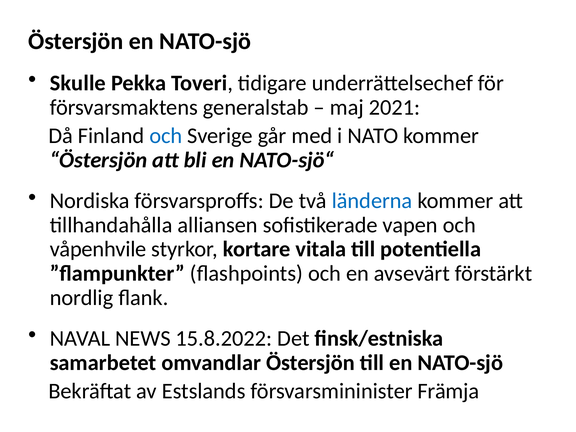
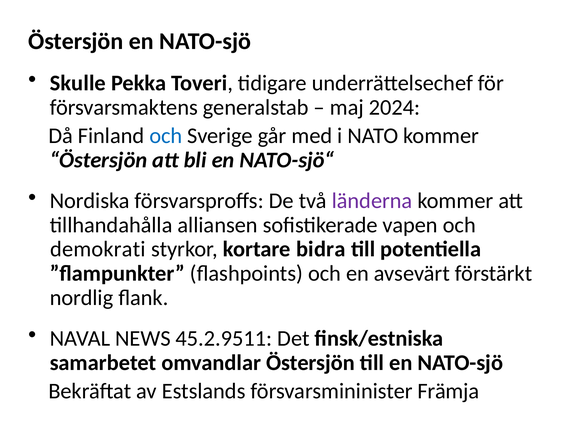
2021: 2021 -> 2024 (394, 107)
länderna colour: blue -> purple (372, 201)
våpenhvile: våpenhvile -> demokrati (98, 249)
vitala: vitala -> bidra (321, 249)
15.8.2022: 15.8.2022 -> 45.2.9511 (224, 338)
